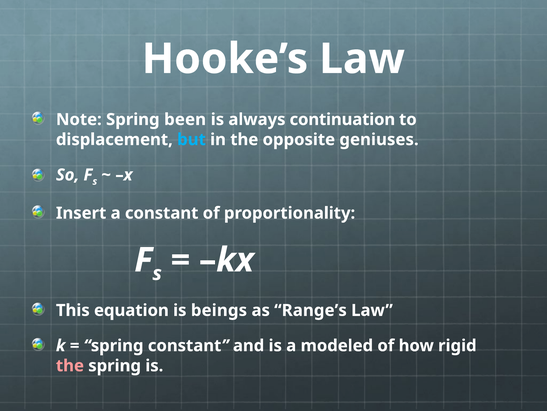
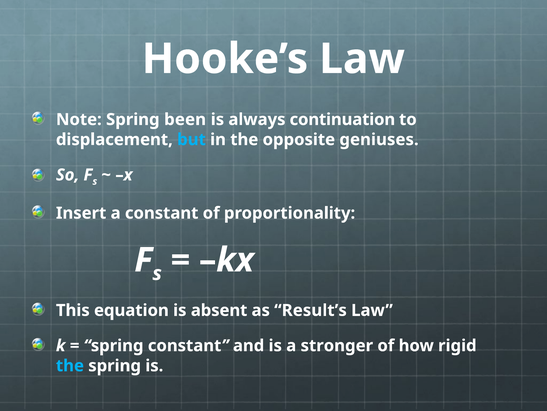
beings: beings -> absent (219, 310)
Range’s: Range’s -> Result’s (310, 310)
modeled: modeled -> stronger (337, 345)
the colour: pink -> light blue (70, 365)
